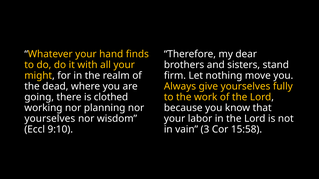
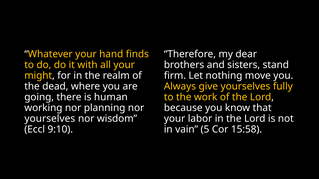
clothed: clothed -> human (111, 97)
3: 3 -> 5 (205, 130)
